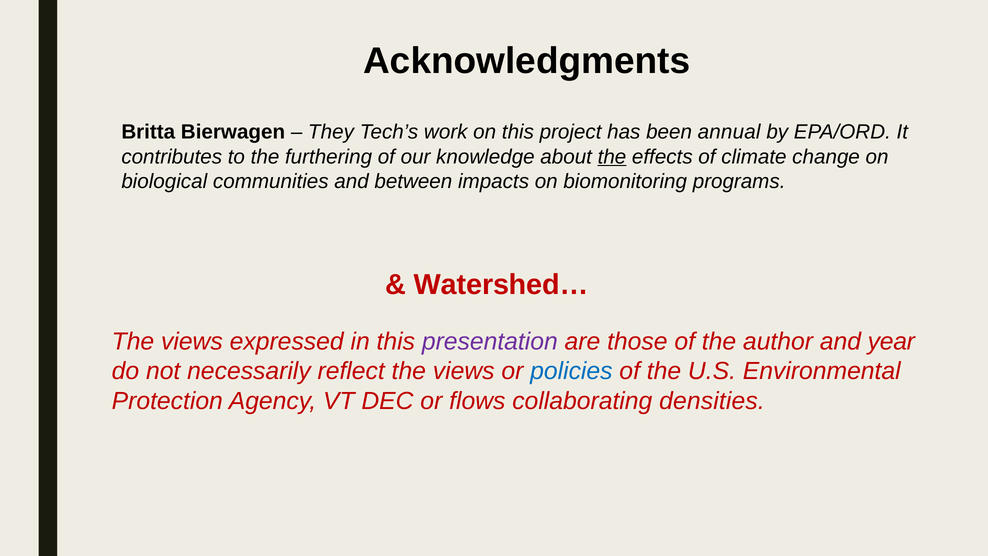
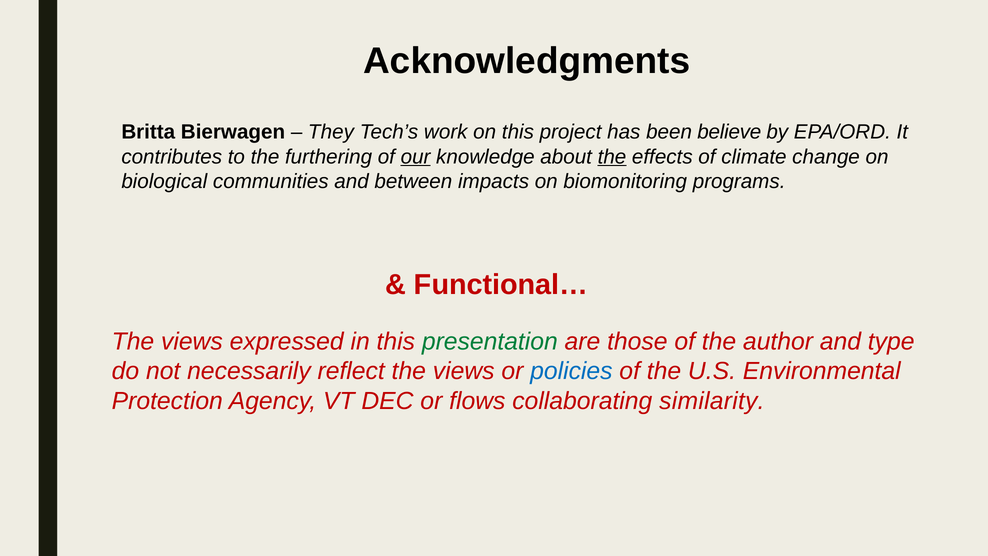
annual: annual -> believe (729, 132)
our underline: none -> present (416, 157)
Watershed…: Watershed… -> Functional… (501, 284)
presentation colour: purple -> green (490, 342)
year: year -> type (891, 342)
densities: densities -> similarity (712, 401)
